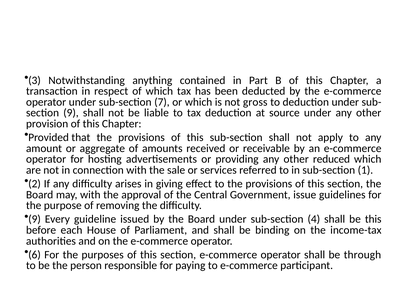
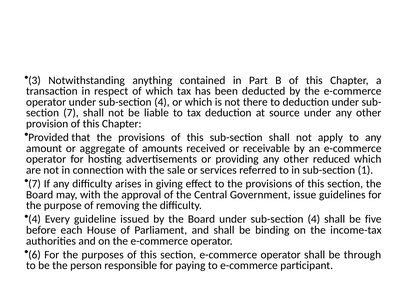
operator under sub-section 7: 7 -> 4 (162, 102)
gross: gross -> there (255, 102)
section 9: 9 -> 7 (71, 113)
2: 2 -> 7 (35, 183)
9: 9 -> 4 (35, 219)
be this: this -> five (373, 219)
